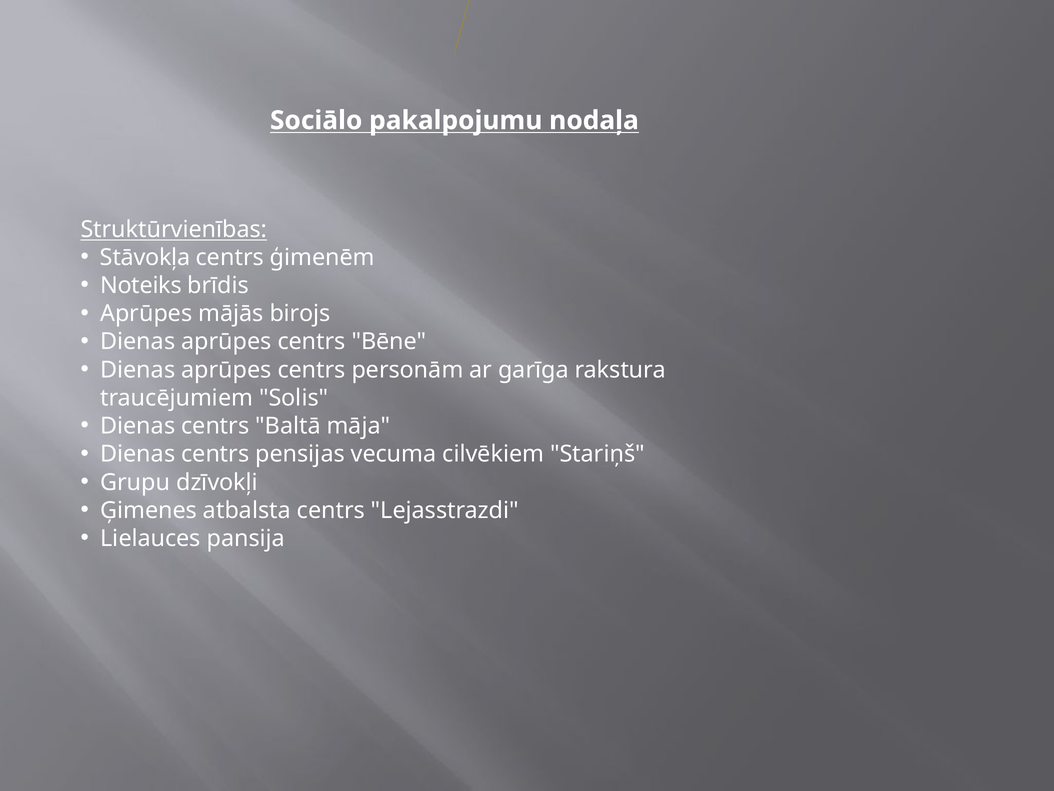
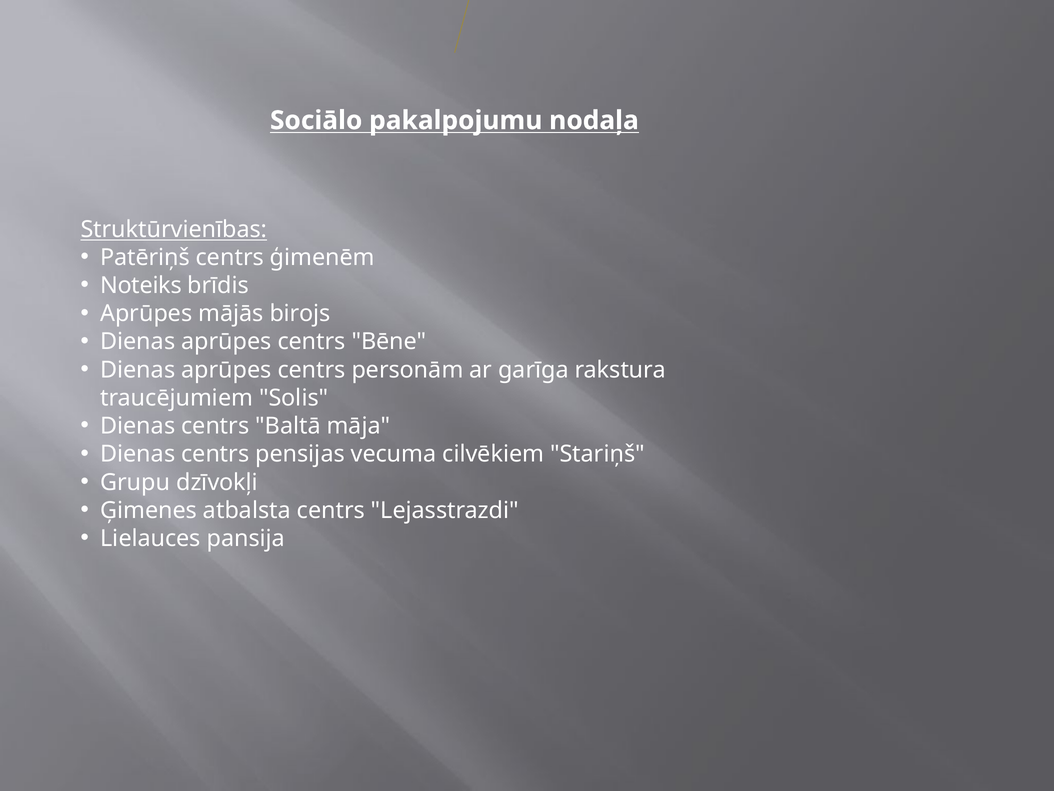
Stāvokļa: Stāvokļa -> Patēriņš (145, 257)
